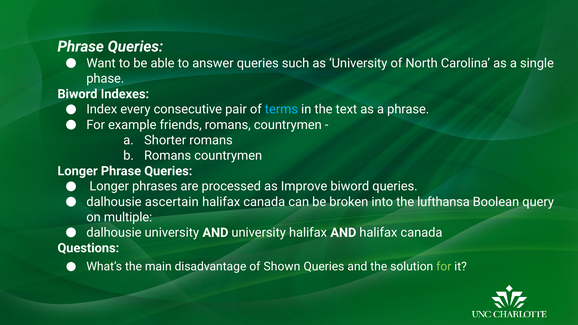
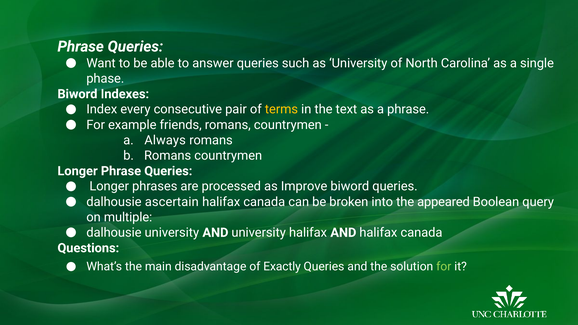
terms colour: light blue -> yellow (281, 109)
Shorter: Shorter -> Always (165, 140)
lufthansa: lufthansa -> appeared (443, 202)
Shown: Shown -> Exactly (282, 266)
